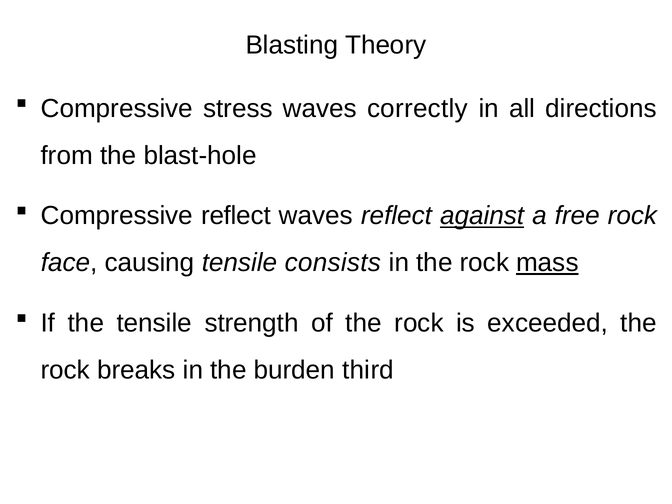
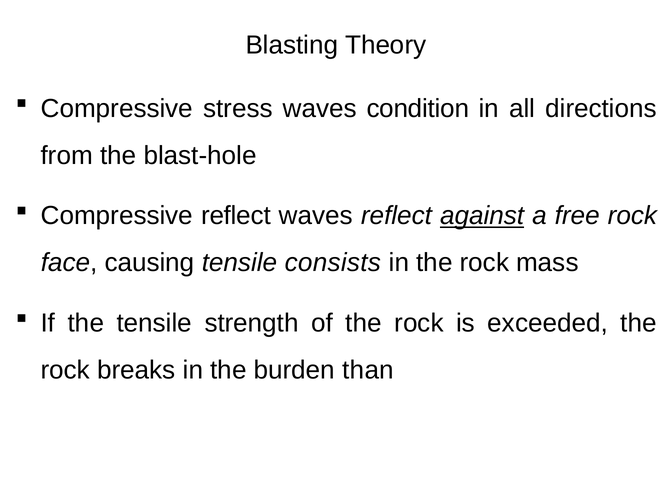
correctly: correctly -> condition (418, 109)
mass underline: present -> none (547, 263)
third: third -> than (368, 370)
